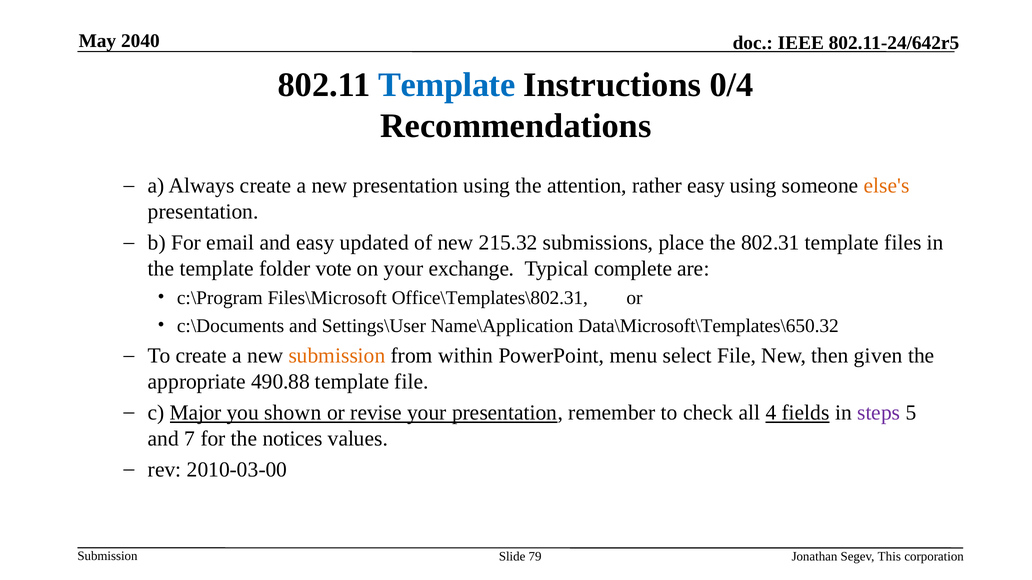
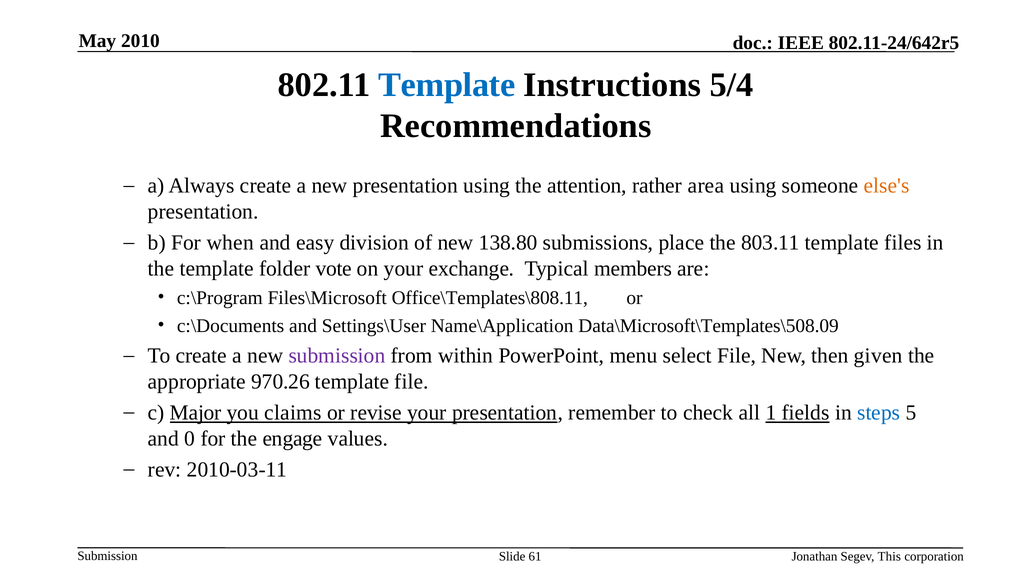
2040: 2040 -> 2010 (140, 41)
0/4: 0/4 -> 5/4 (732, 85)
rather easy: easy -> area (706, 186)
email: email -> when (230, 243)
updated: updated -> division (374, 243)
215.32: 215.32 -> 138.80 (508, 243)
802.31: 802.31 -> 803.11 (770, 243)
complete: complete -> members (633, 269)
Office\Templates\802.31: Office\Templates\802.31 -> Office\Templates\808.11 (490, 298)
Data\Microsoft\Templates\650.32: Data\Microsoft\Templates\650.32 -> Data\Microsoft\Templates\508.09 (709, 326)
submission colour: orange -> purple (337, 356)
490.88: 490.88 -> 970.26 (281, 382)
shown: shown -> claims (293, 413)
4: 4 -> 1 (771, 413)
steps colour: purple -> blue (879, 413)
7: 7 -> 0 (190, 439)
notices: notices -> engage (293, 439)
2010-03-00: 2010-03-00 -> 2010-03-11 (237, 470)
79: 79 -> 61 (535, 557)
